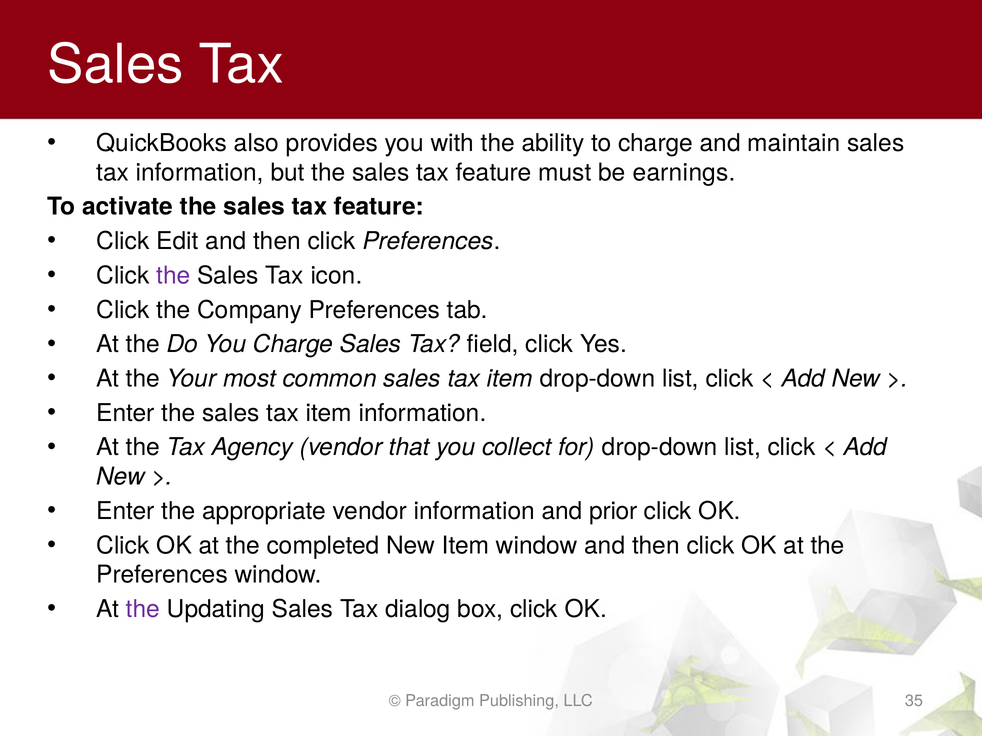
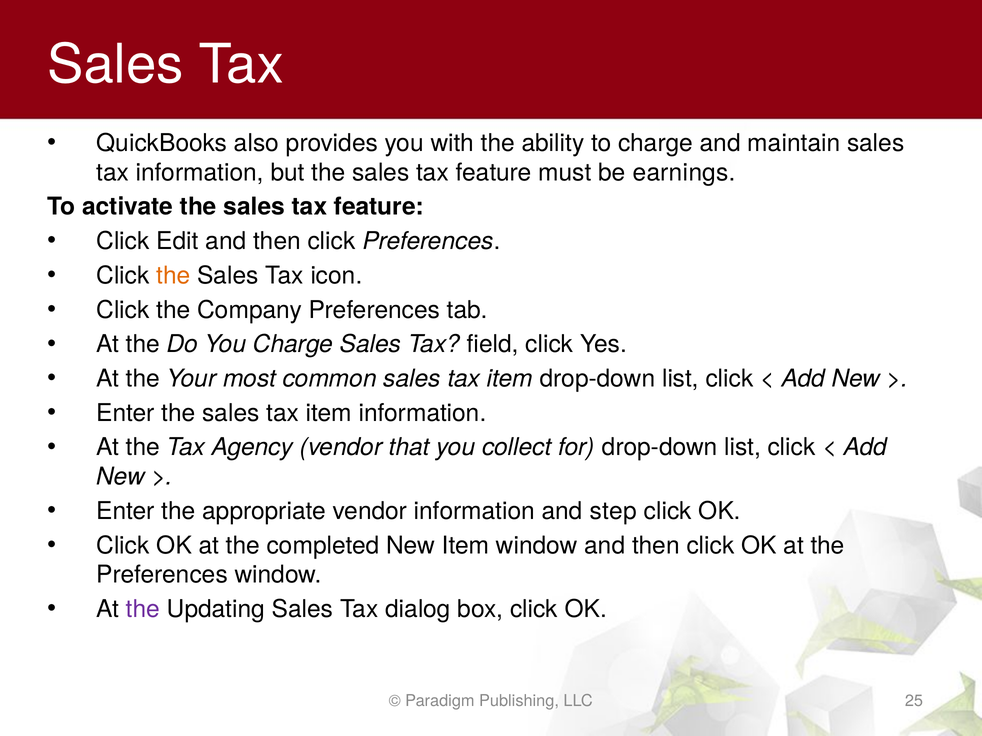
the colour: purple -> orange (173, 276)
prior: prior -> step (613, 511)
35: 35 -> 25 (914, 701)
